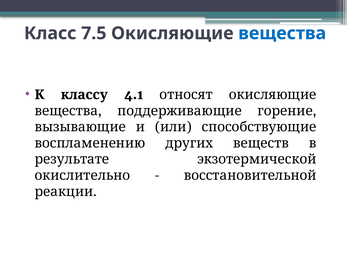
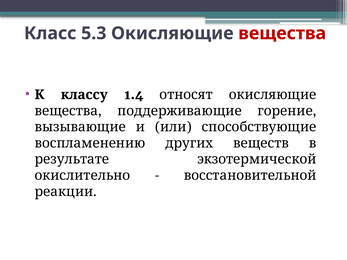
7.5: 7.5 -> 5.3 (94, 33)
вещества colour: blue -> red (282, 33)
4.1: 4.1 -> 1.4 (134, 95)
